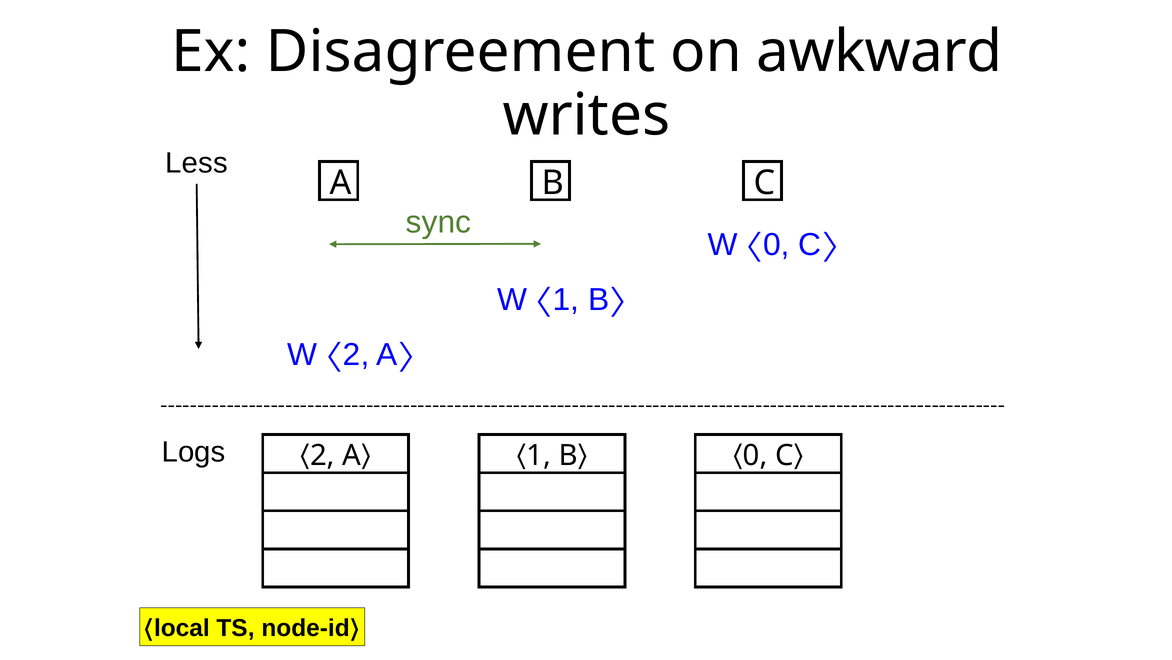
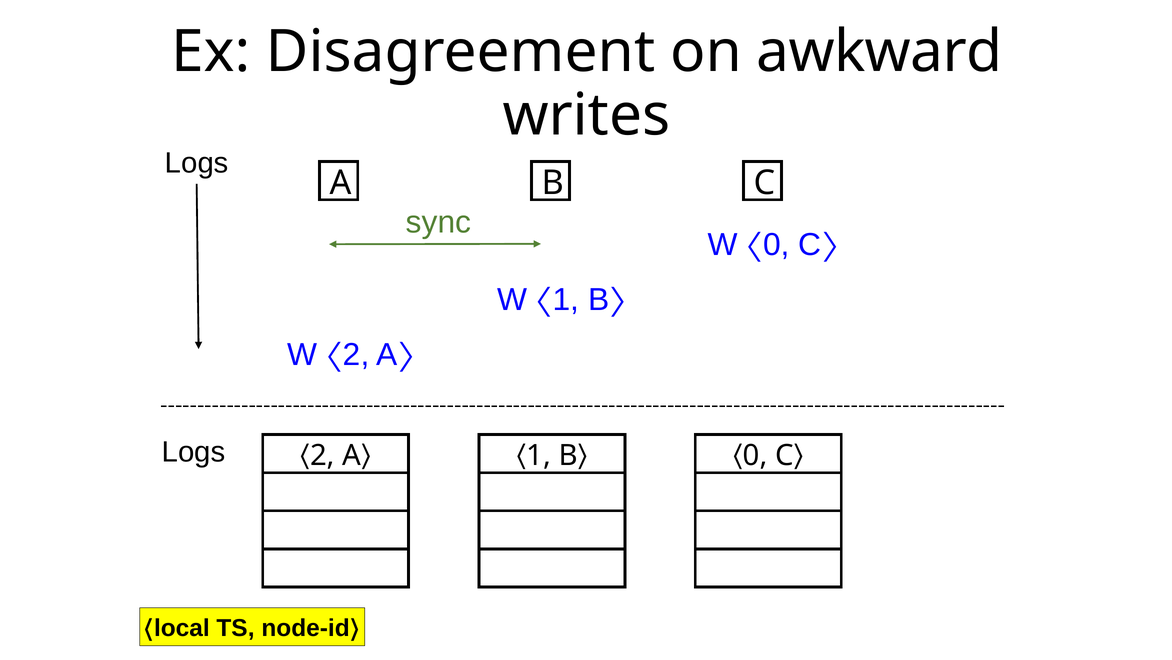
Less: Less -> Logs (197, 163)
